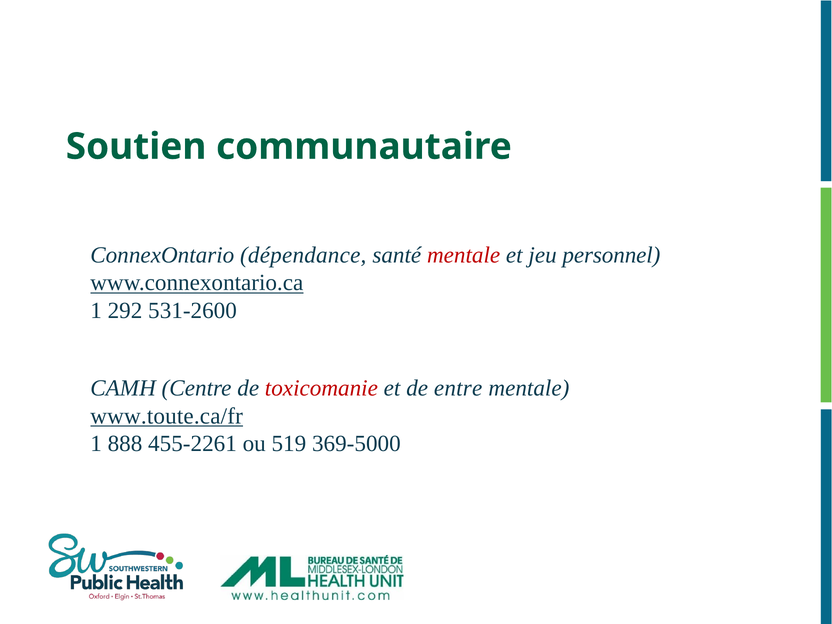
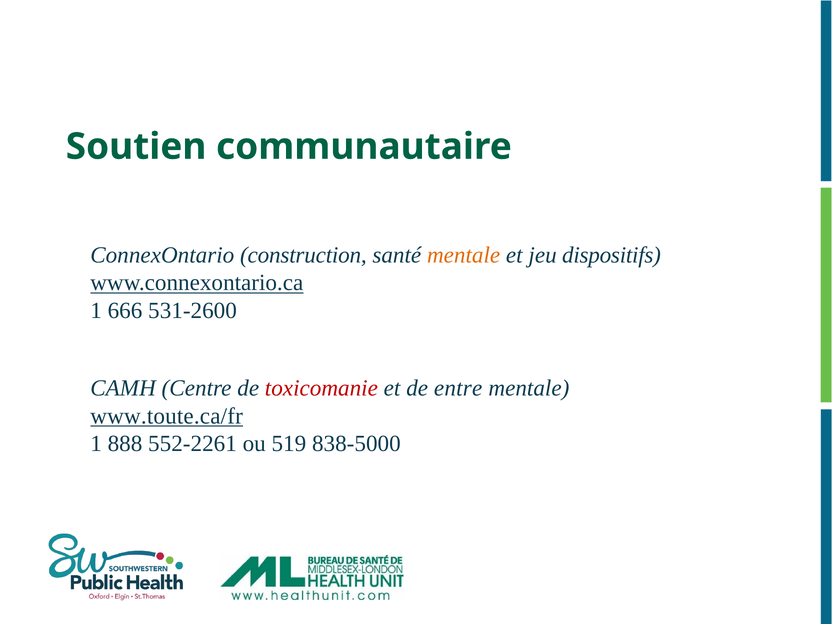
dépendance: dépendance -> construction (303, 255)
mentale colour: red -> orange (464, 255)
personnel: personnel -> dispositifs (611, 255)
292: 292 -> 666 (125, 310)
455-2261: 455-2261 -> 552-2261 (192, 444)
369-5000: 369-5000 -> 838-5000 (356, 444)
